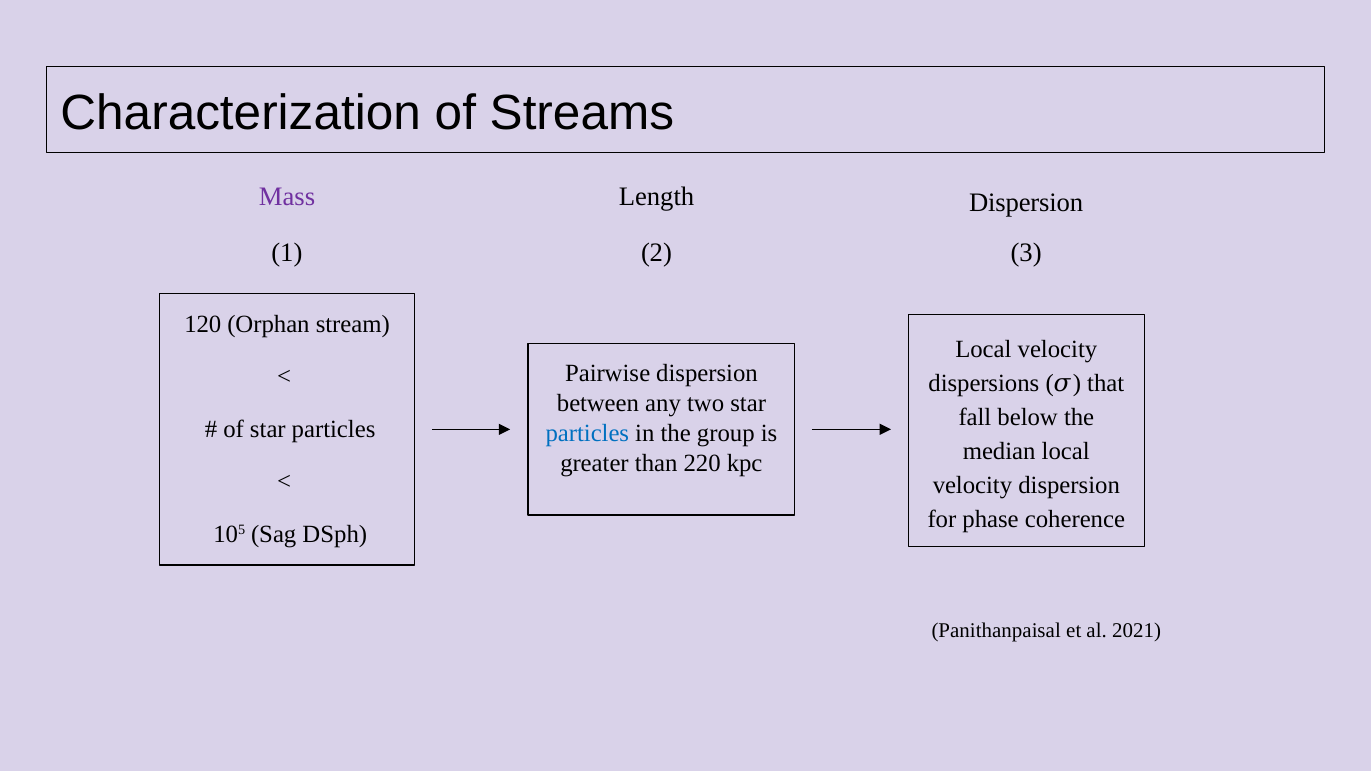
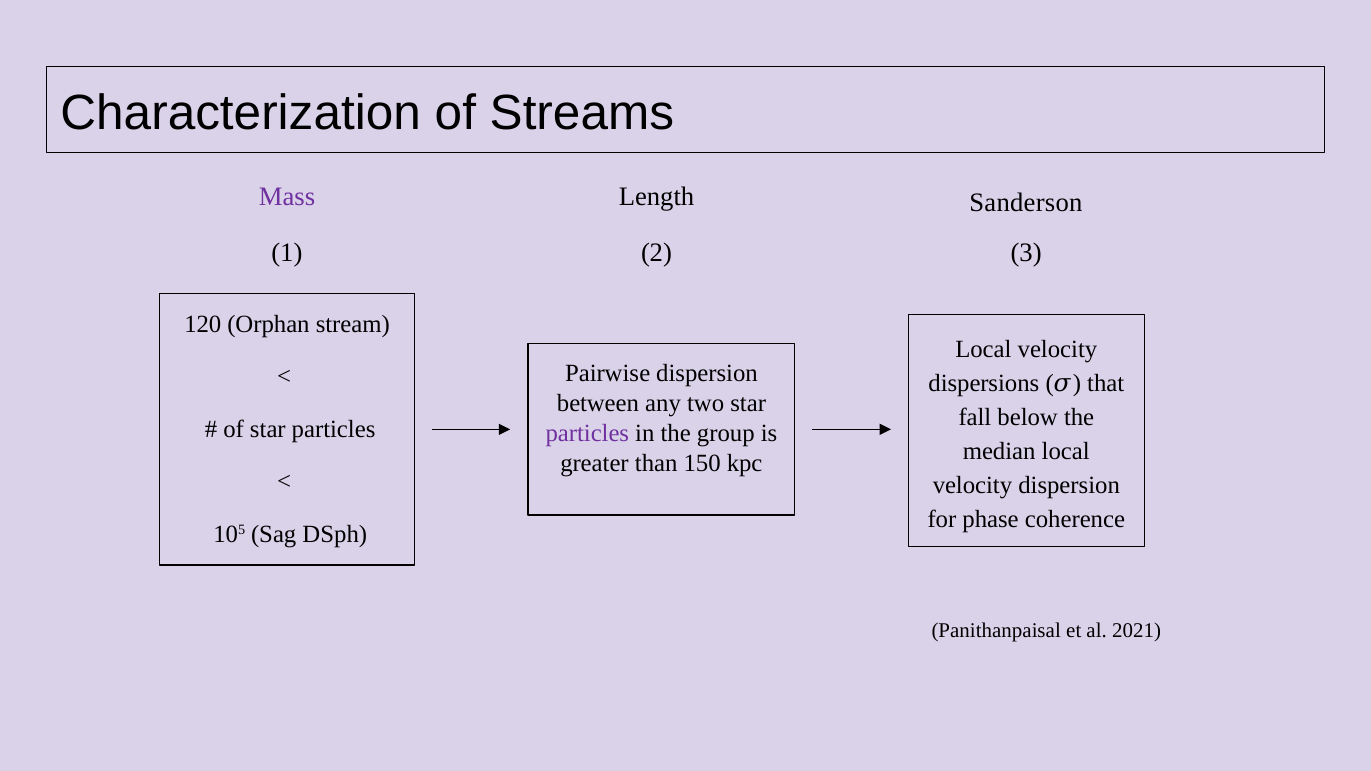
Length Dispersion: Dispersion -> Sanderson (1026, 203)
particles colour: blue -> purple (587, 433)
220: 220 -> 150 (702, 463)
